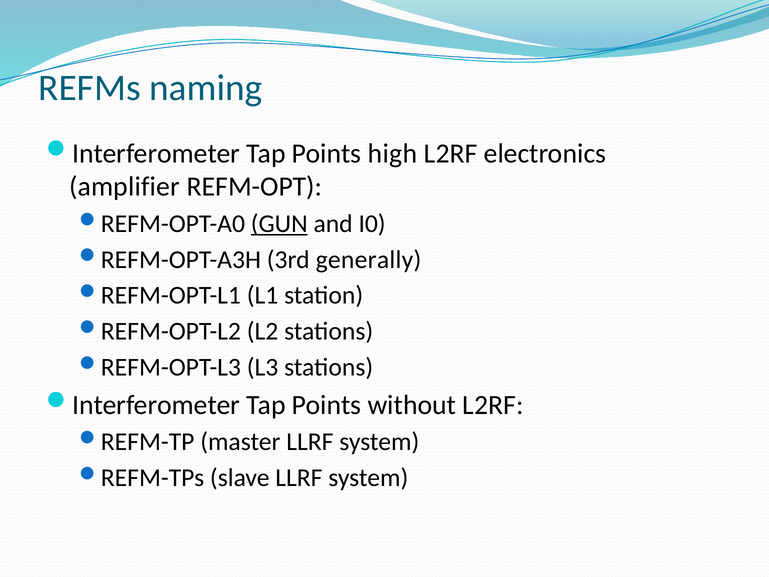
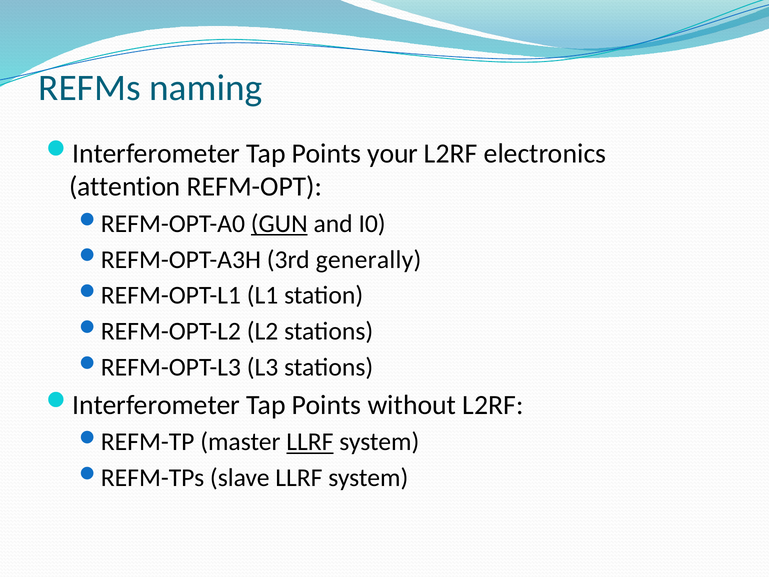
high: high -> your (393, 153)
amplifier: amplifier -> attention (125, 187)
LLRF underline: none -> present (310, 442)
